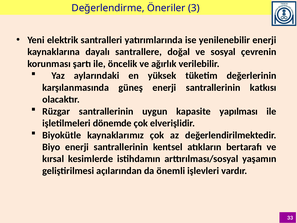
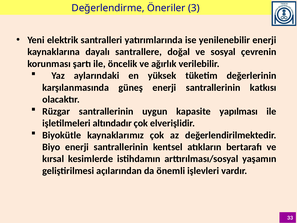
dönemde: dönemde -> altındadır (112, 123)
